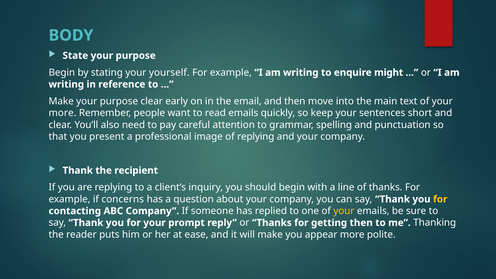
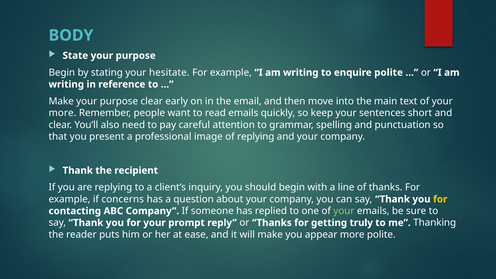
yourself: yourself -> hesitate (169, 73)
enquire might: might -> polite (389, 73)
your colour: yellow -> light green (344, 211)
getting then: then -> truly (361, 223)
